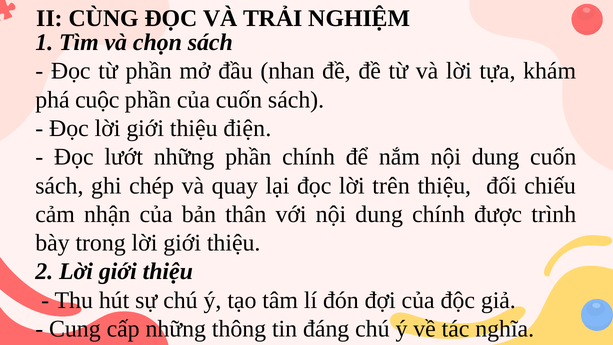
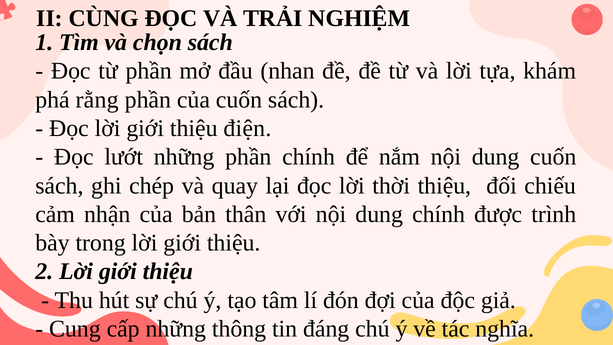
cuộc: cuộc -> rằng (97, 100)
trên: trên -> thời (391, 186)
